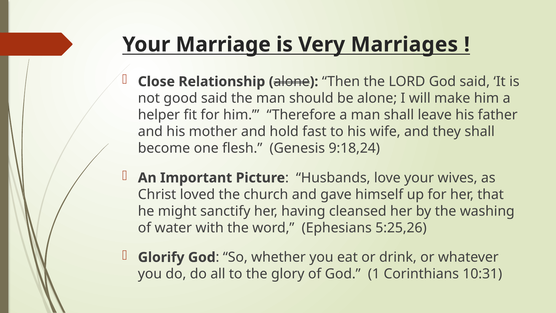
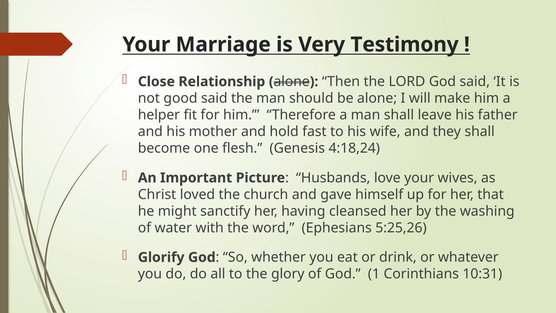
Marriages: Marriages -> Testimony (405, 45)
9:18,24: 9:18,24 -> 4:18,24 (354, 148)
